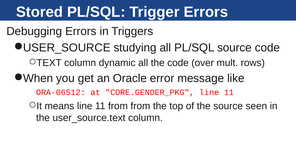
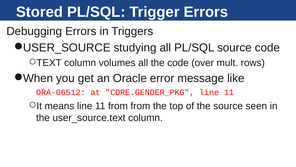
dynamic: dynamic -> volumes (117, 63)
